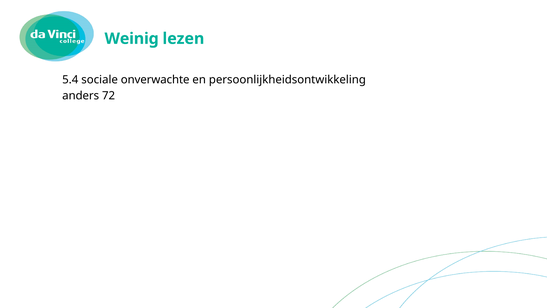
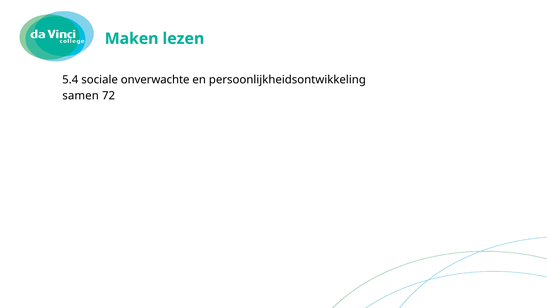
Weinig: Weinig -> Maken (132, 39)
anders: anders -> samen (81, 95)
